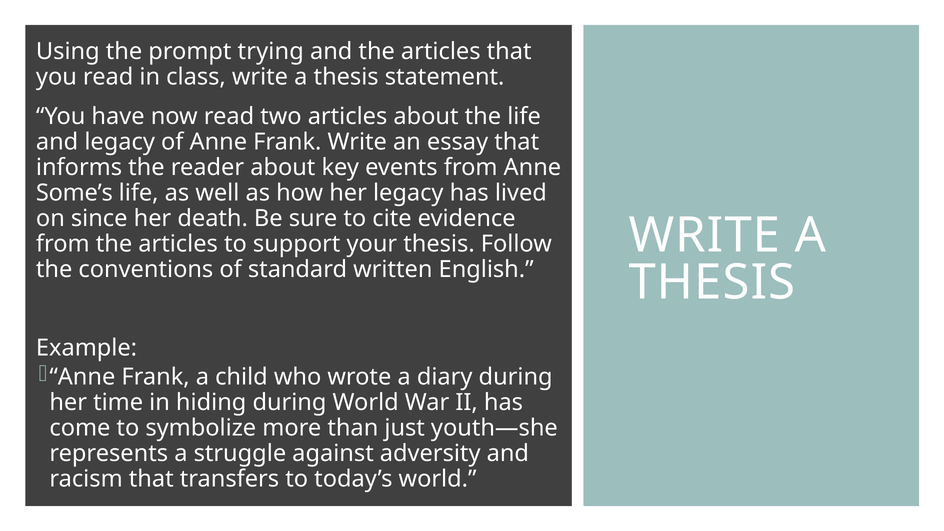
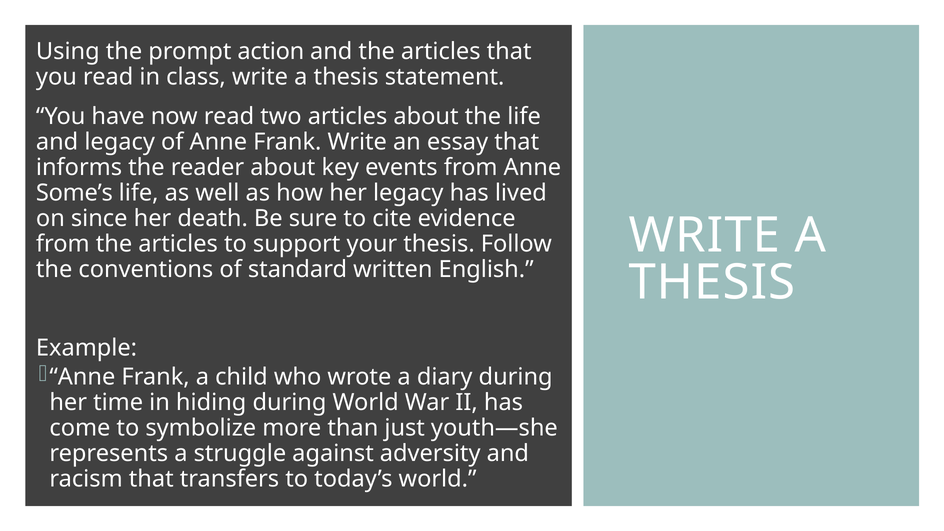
trying: trying -> action (271, 52)
